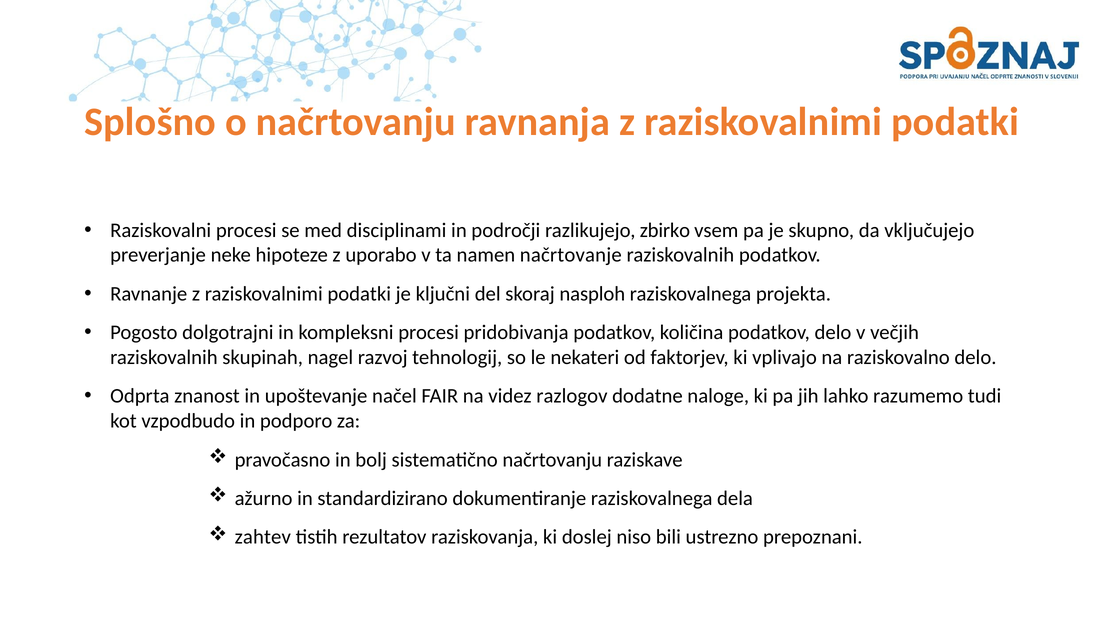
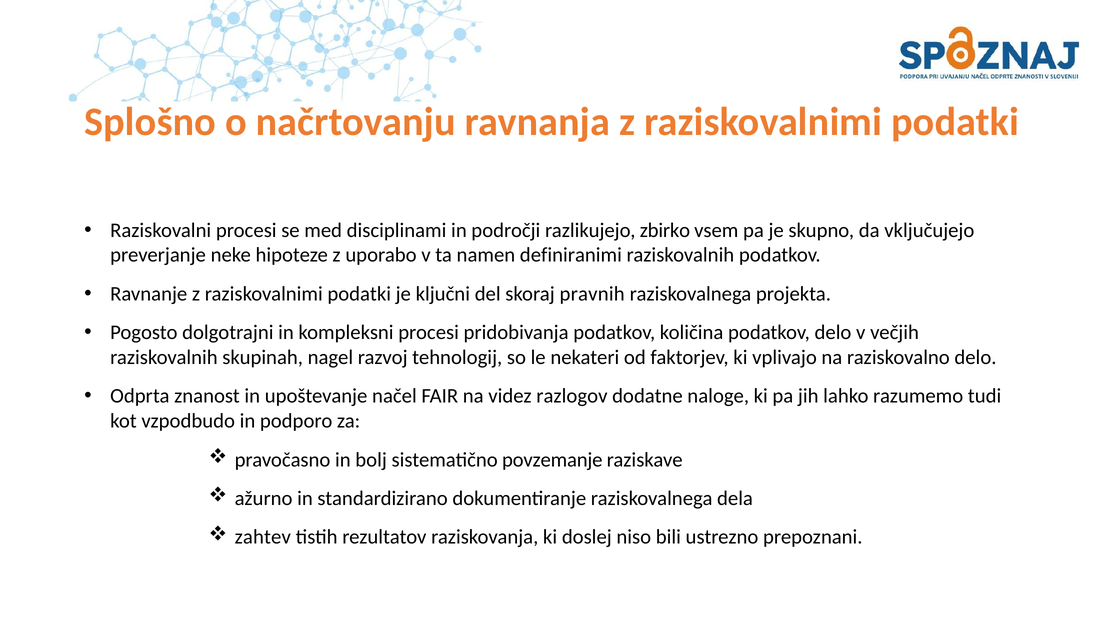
načrtovanje: načrtovanje -> definiranimi (571, 255)
nasploh: nasploh -> pravnih (592, 294)
sistematično načrtovanju: načrtovanju -> povzemanje (552, 460)
